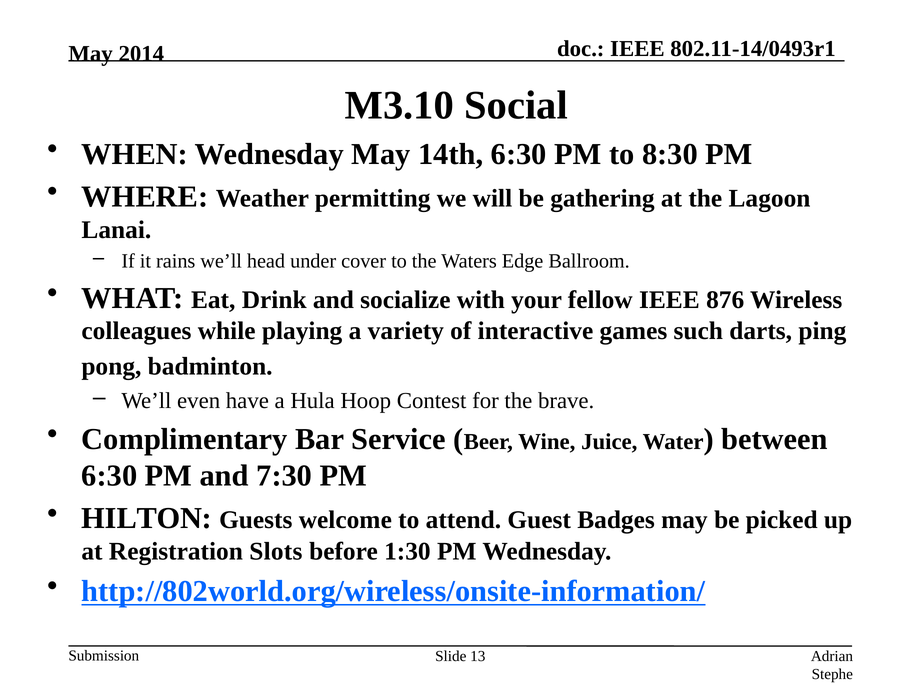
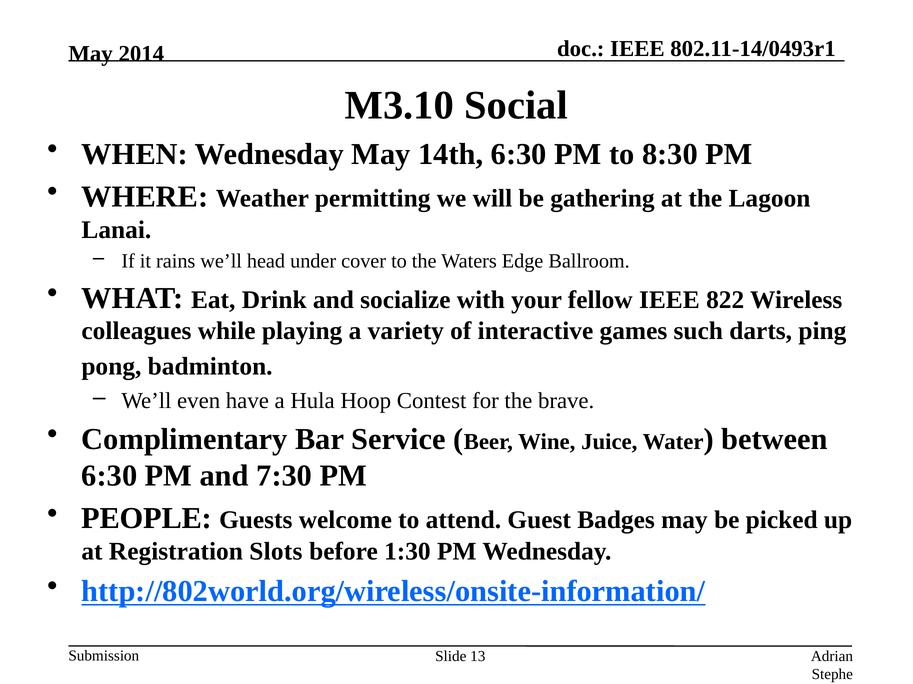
876: 876 -> 822 (725, 300)
HILTON: HILTON -> PEOPLE (147, 519)
